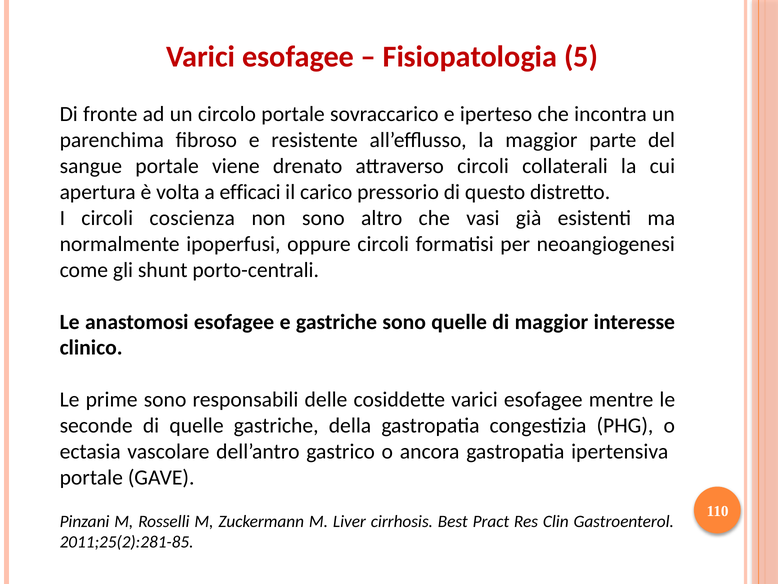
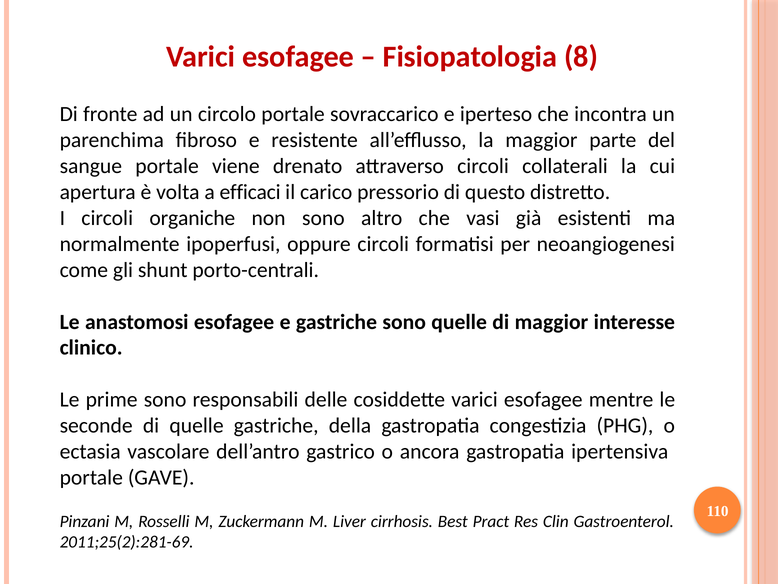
5: 5 -> 8 (581, 57)
coscienza: coscienza -> organiche (192, 218)
2011;25(2):281-85: 2011;25(2):281-85 -> 2011;25(2):281-69 (127, 542)
